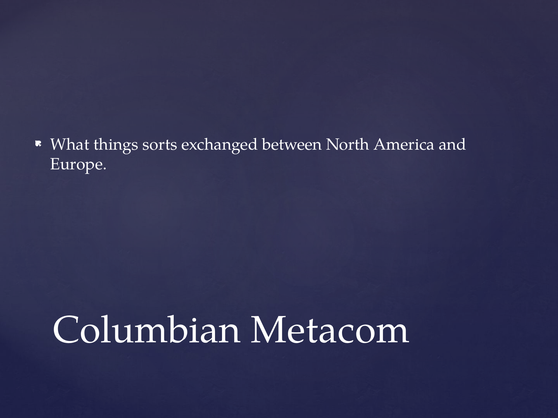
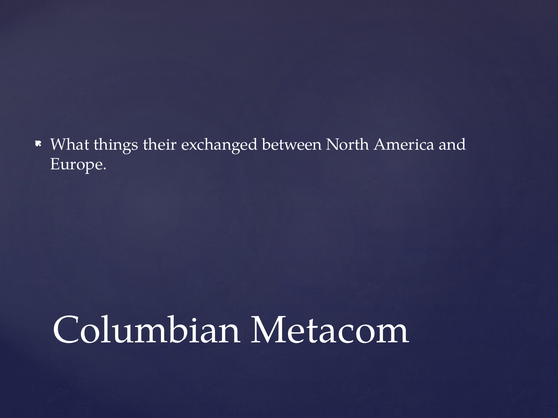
sorts: sorts -> their (160, 145)
